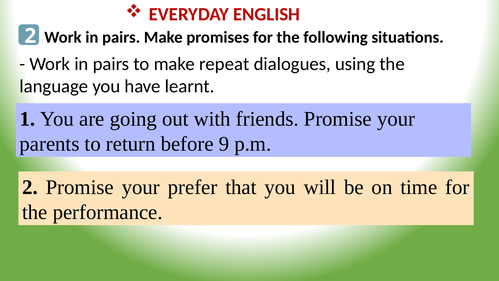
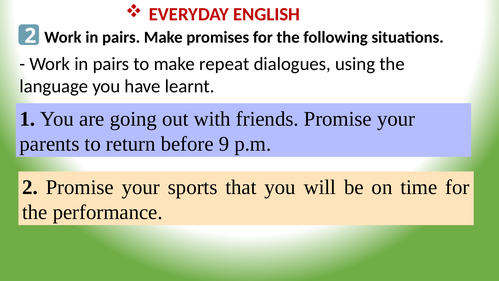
prefer: prefer -> sports (193, 187)
